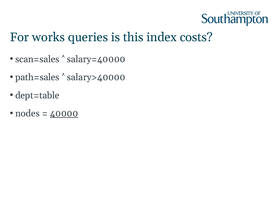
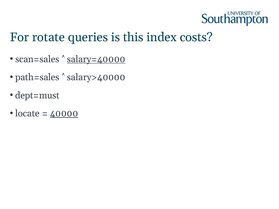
works: works -> rotate (48, 37)
salary=40000 underline: none -> present (96, 59)
dept=table: dept=table -> dept=must (37, 96)
nodes: nodes -> locate (27, 114)
